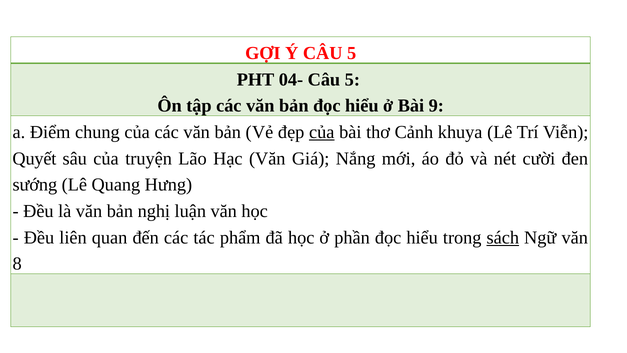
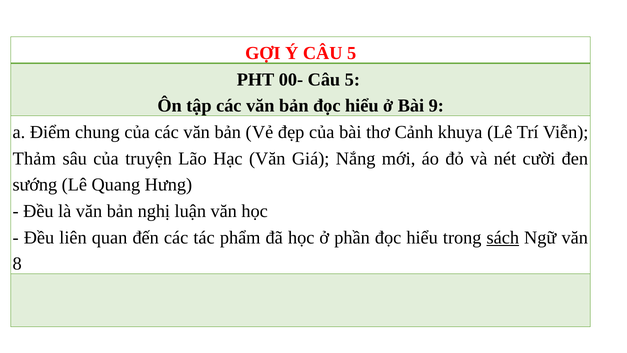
04-: 04- -> 00- (291, 80)
của underline: present -> none (322, 132)
Quyết: Quyết -> Thảm (34, 158)
